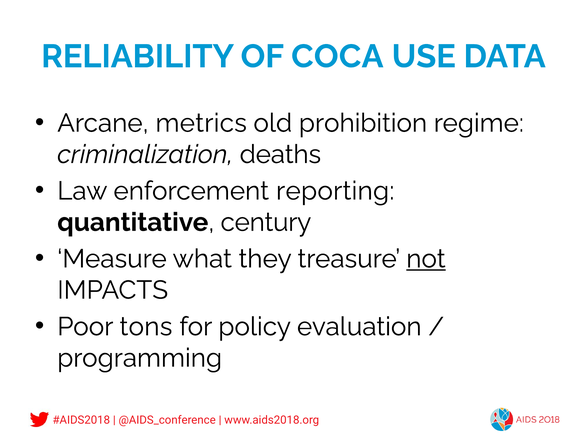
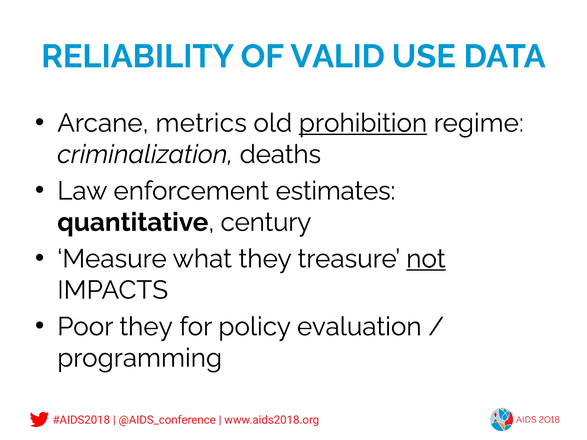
COCA: COCA -> VALID (338, 57)
prohibition underline: none -> present (363, 123)
reporting: reporting -> estimates (335, 191)
Poor tons: tons -> they (146, 327)
